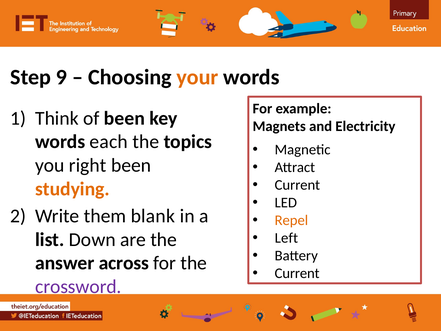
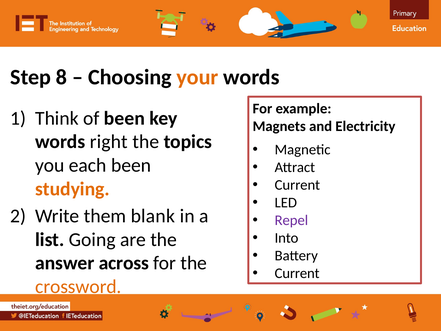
9: 9 -> 8 (62, 77)
each: each -> right (109, 142)
right: right -> each (88, 165)
Repel colour: orange -> purple (291, 220)
Left: Left -> Into (287, 238)
Down: Down -> Going (92, 239)
crossword colour: purple -> orange (78, 287)
